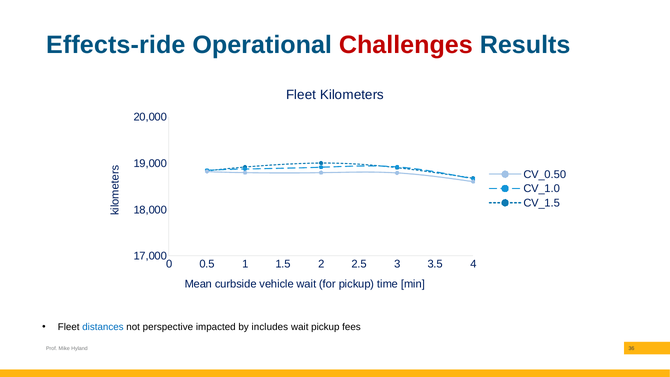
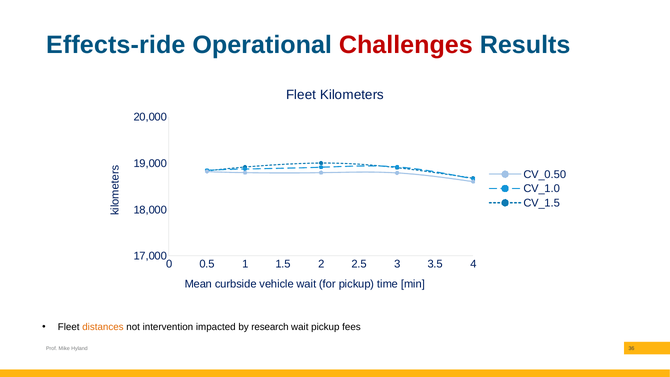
distances colour: blue -> orange (103, 327)
perspective: perspective -> intervention (168, 327)
includes: includes -> research (270, 327)
